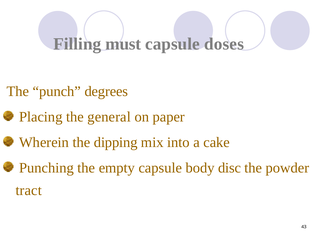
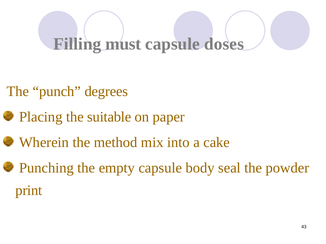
general: general -> suitable (109, 117)
dipping: dipping -> method (116, 143)
disc: disc -> seal (229, 168)
tract: tract -> print (29, 191)
